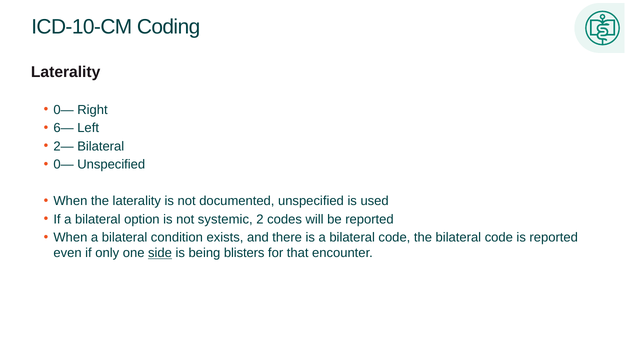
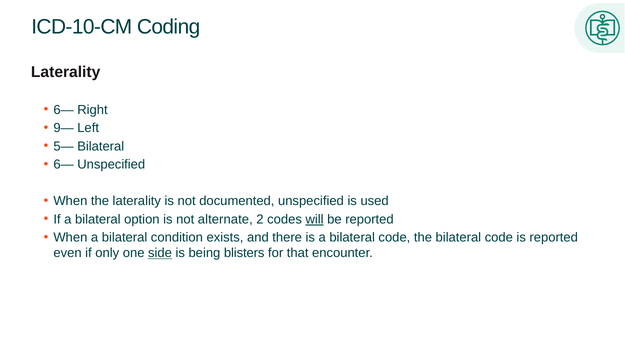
0—: 0— -> 6— (64, 110)
6—: 6— -> 9— (64, 128)
2—: 2— -> 5— (64, 146)
0—: 0— -> 6— (64, 164)
systemic: systemic -> alternate (225, 219)
will underline: none -> present (315, 219)
